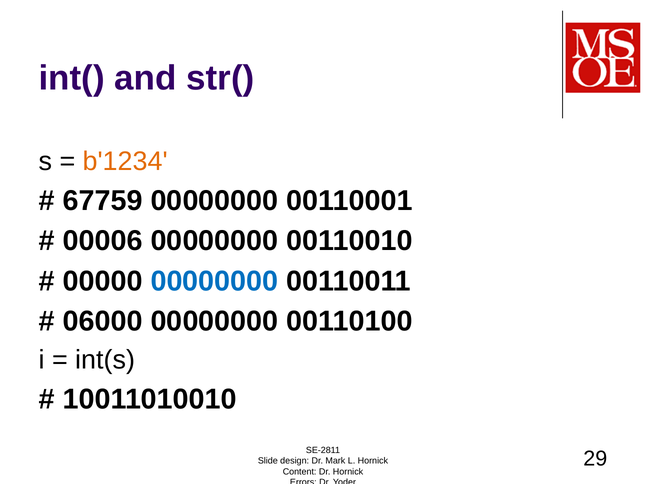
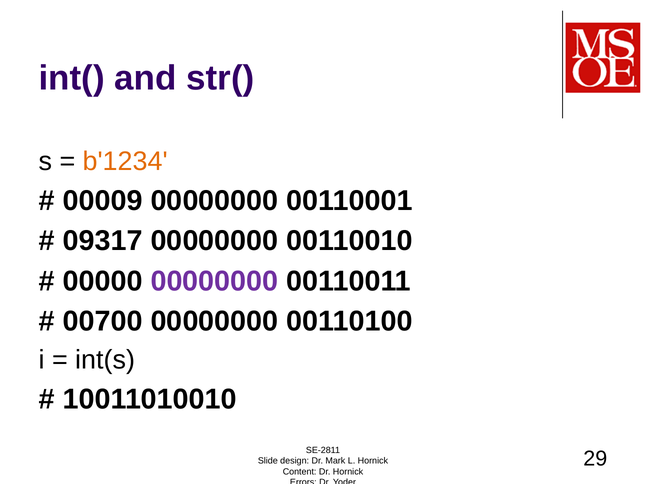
67759: 67759 -> 00009 (103, 201)
00006: 00006 -> 09317 (103, 241)
00000000 colour: blue -> purple (214, 281)
06000: 06000 -> 00700 (103, 322)
